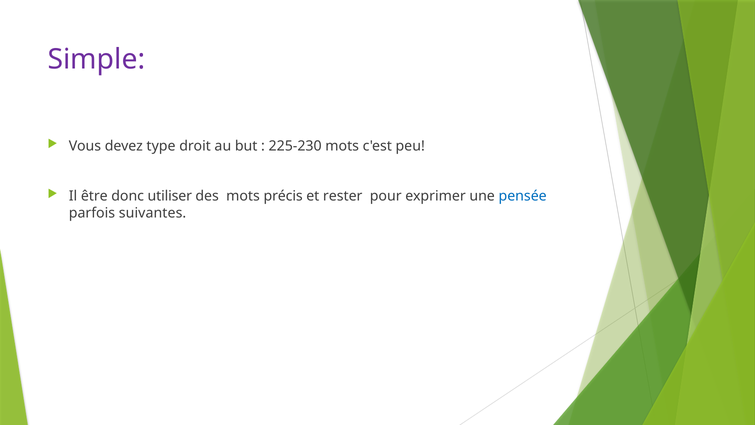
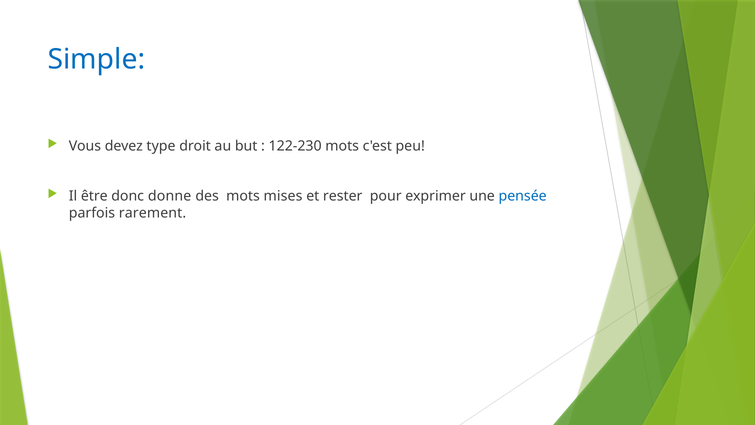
Simple colour: purple -> blue (96, 60)
225-230: 225-230 -> 122-230 (295, 146)
utiliser: utiliser -> donne (170, 196)
précis: précis -> mises (283, 196)
suivantes: suivantes -> rarement (153, 213)
